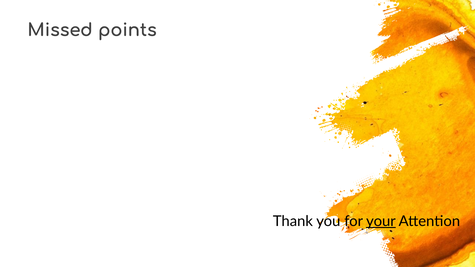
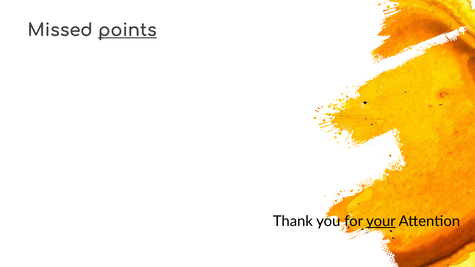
points underline: none -> present (127, 30)
